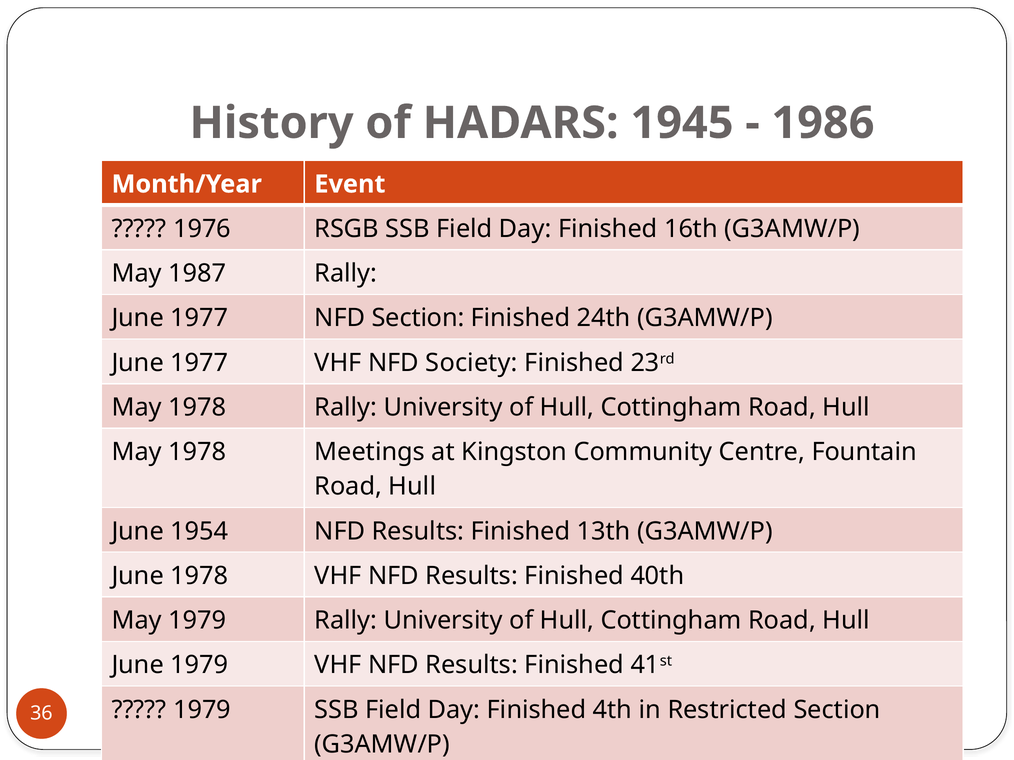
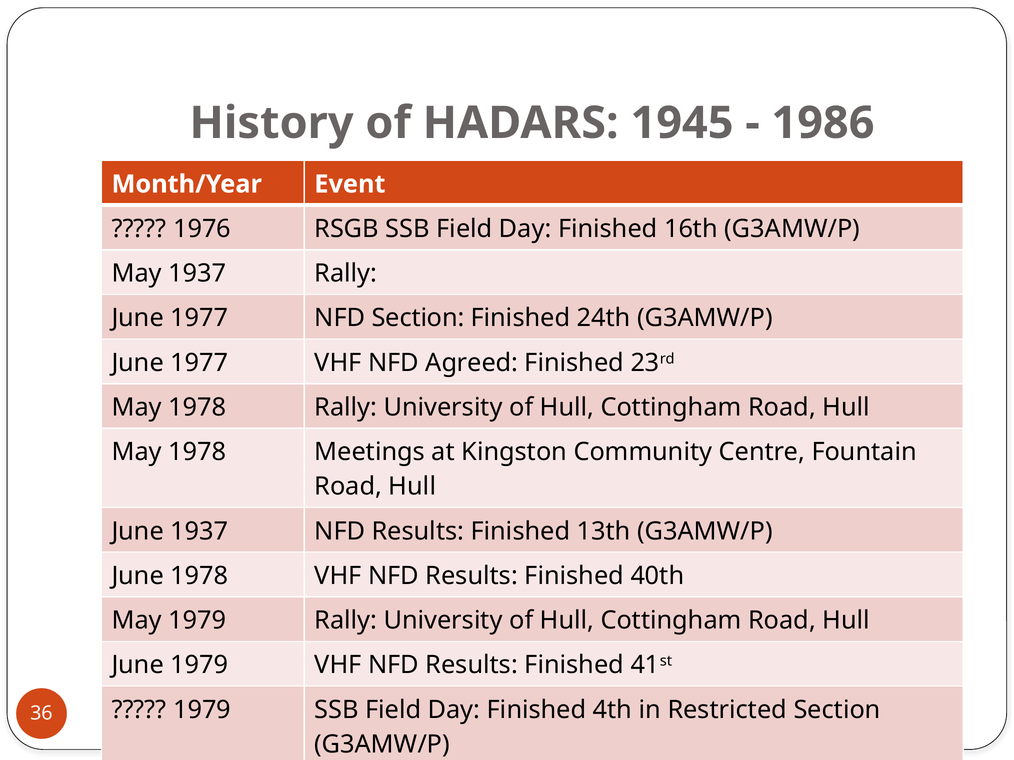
May 1987: 1987 -> 1937 (197, 274)
Society: Society -> Agreed (472, 363)
June 1954: 1954 -> 1937 (199, 531)
